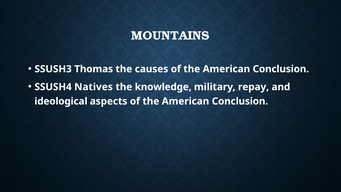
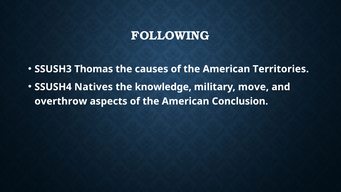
MOUNTAINS: MOUNTAINS -> FOLLOWING (170, 36)
Conclusion: Conclusion -> Territories (281, 69)
repay: repay -> move (253, 87)
ideological: ideological -> overthrow (61, 101)
